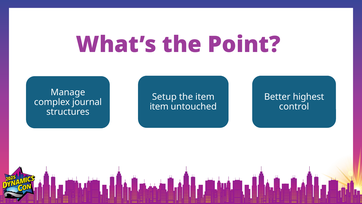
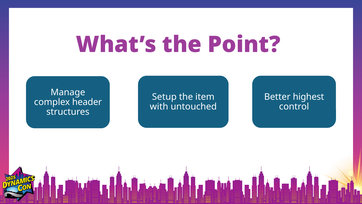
journal: journal -> header (87, 102)
item: item -> with (159, 106)
